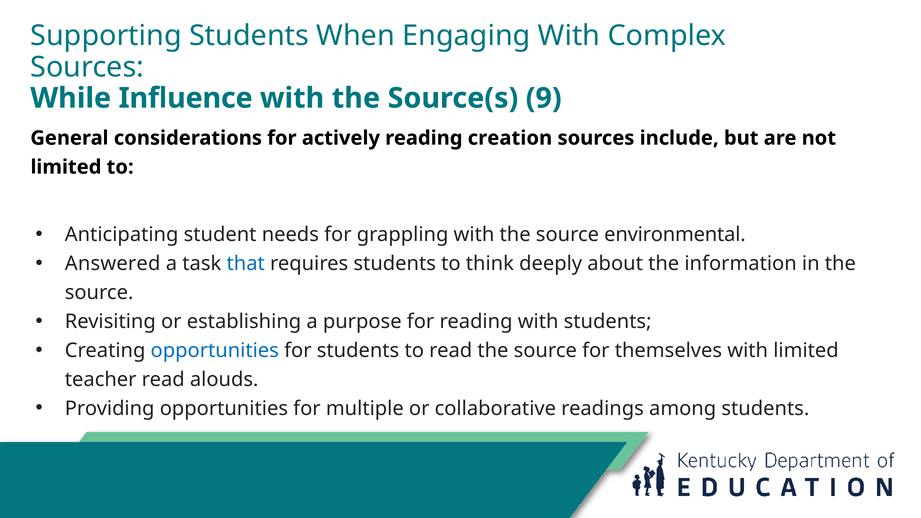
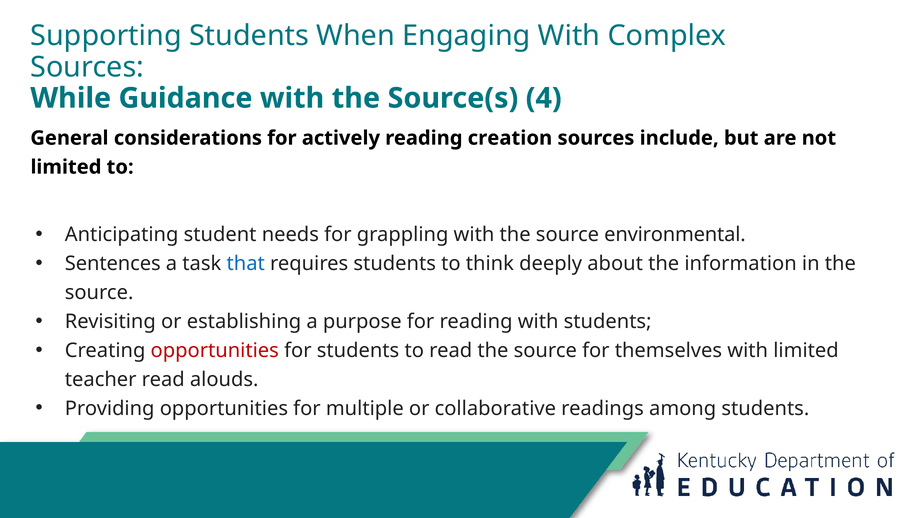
Influence: Influence -> Guidance (186, 98)
9: 9 -> 4 (544, 98)
Answered: Answered -> Sentences (113, 264)
opportunities colour: blue -> red (215, 351)
